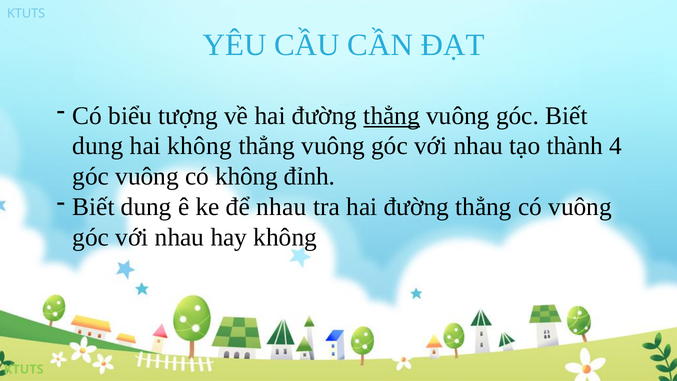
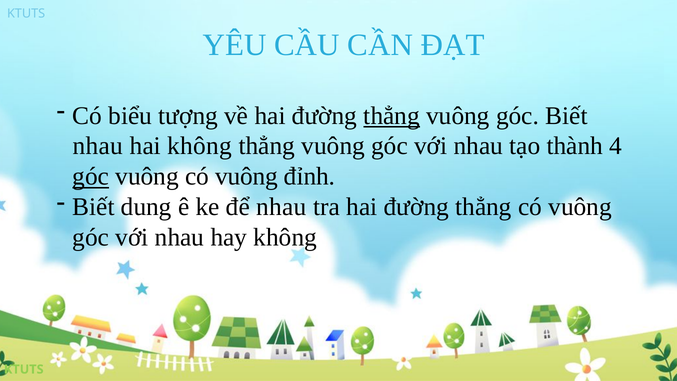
dung: dung -> nhau (98, 146)
góc underline: none -> present (91, 177)
vuông có không: không -> vuông (247, 177)
